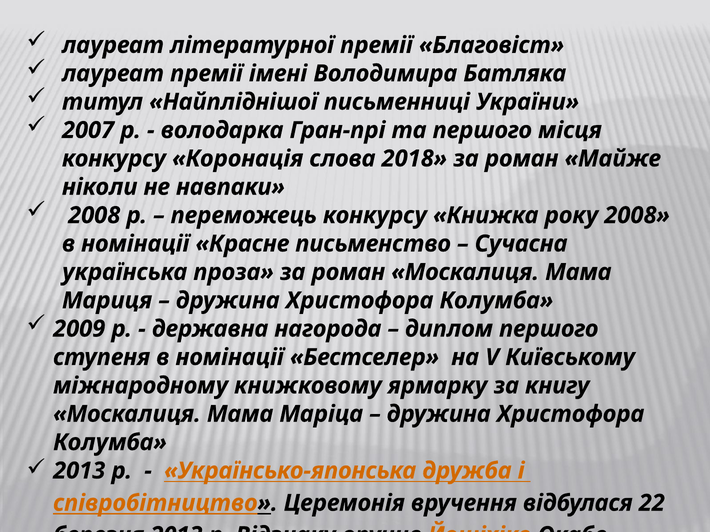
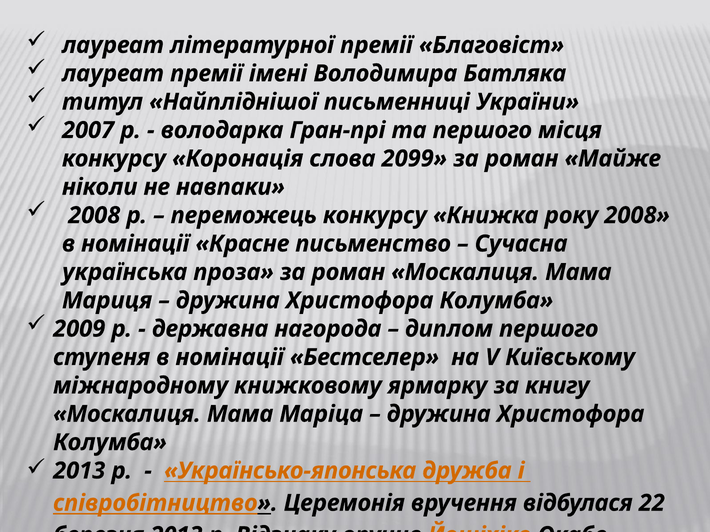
2018: 2018 -> 2099 (414, 159)
